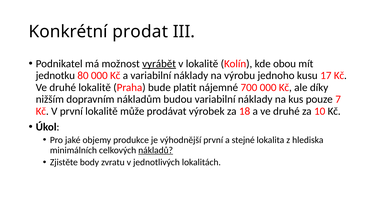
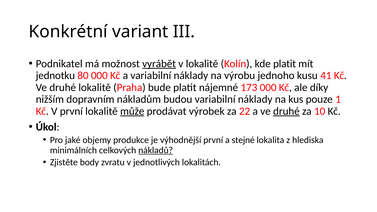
prodat: prodat -> variant (140, 32)
kde obou: obou -> platit (285, 64)
17: 17 -> 41 (326, 76)
700: 700 -> 173 (249, 87)
7: 7 -> 1 (338, 99)
může underline: none -> present (132, 111)
18: 18 -> 22 (245, 111)
druhé underline: none -> present (286, 111)
